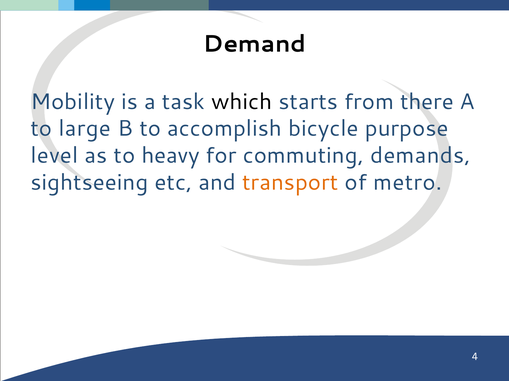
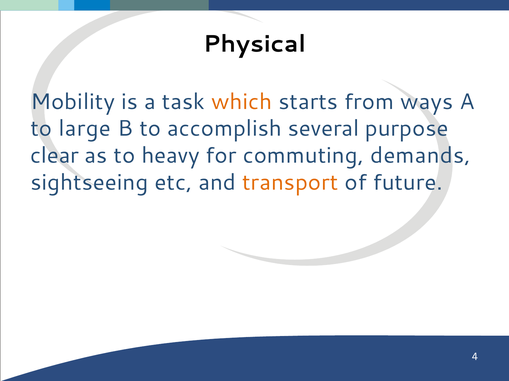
Demand: Demand -> Physical (254, 44)
which colour: black -> orange (242, 102)
there: there -> ways (427, 102)
bicycle: bicycle -> several (324, 129)
level: level -> clear (55, 156)
metro: metro -> future (408, 183)
